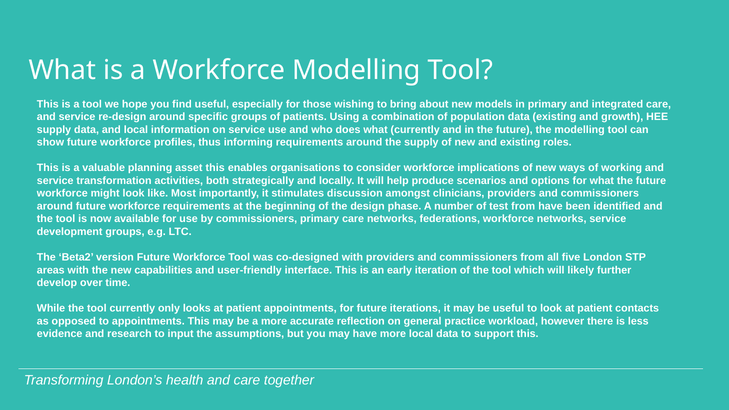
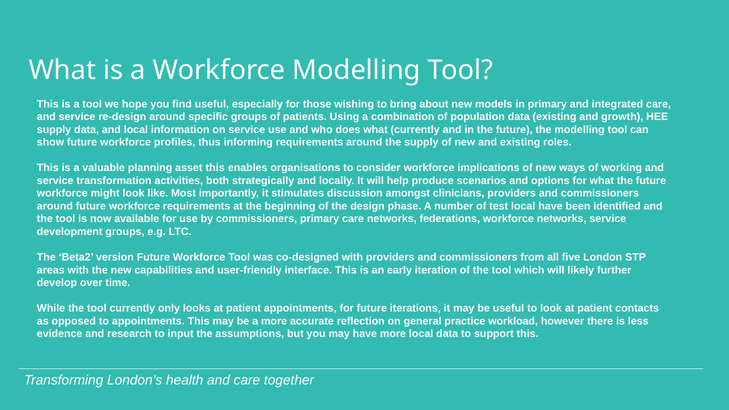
test from: from -> local (523, 206)
